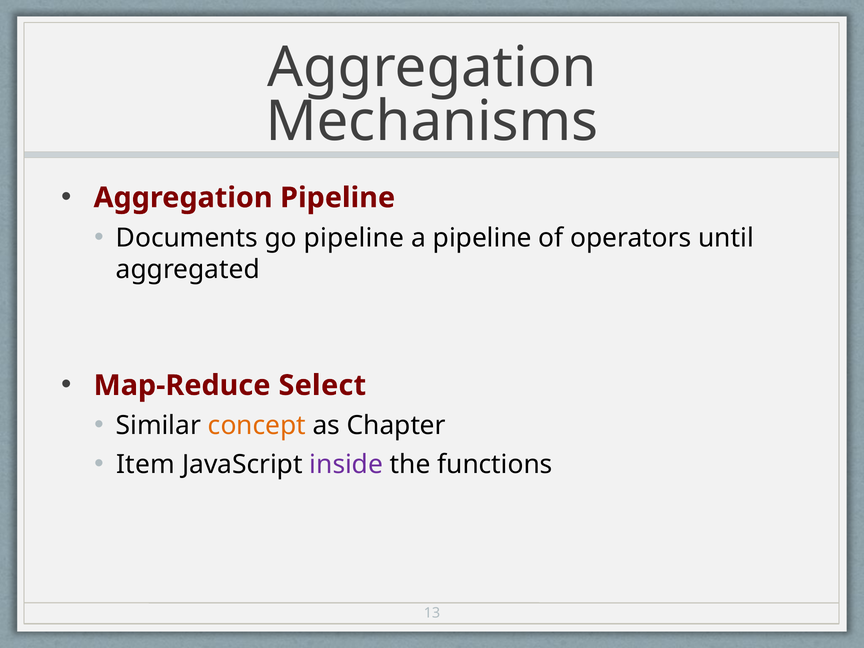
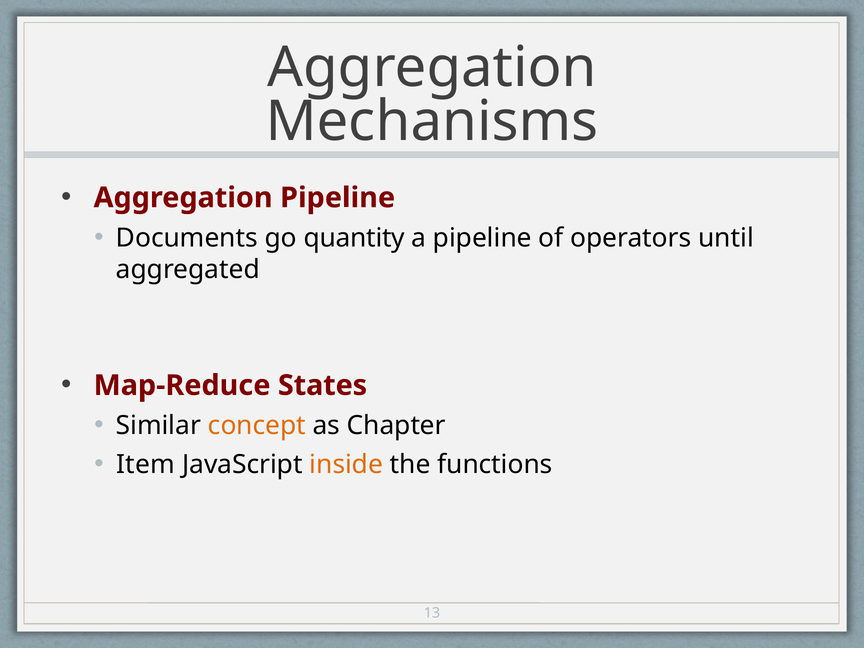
go pipeline: pipeline -> quantity (354, 238)
Select: Select -> States (323, 385)
inside colour: purple -> orange (346, 464)
